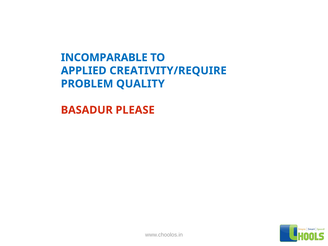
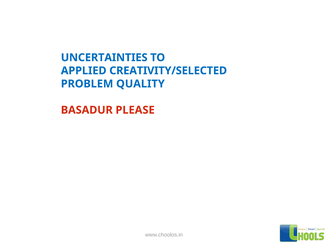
INCOMPARABLE: INCOMPARABLE -> UNCERTAINTIES (104, 58)
CREATIVITY/REQUIRE: CREATIVITY/REQUIRE -> CREATIVITY/SELECTED (168, 71)
